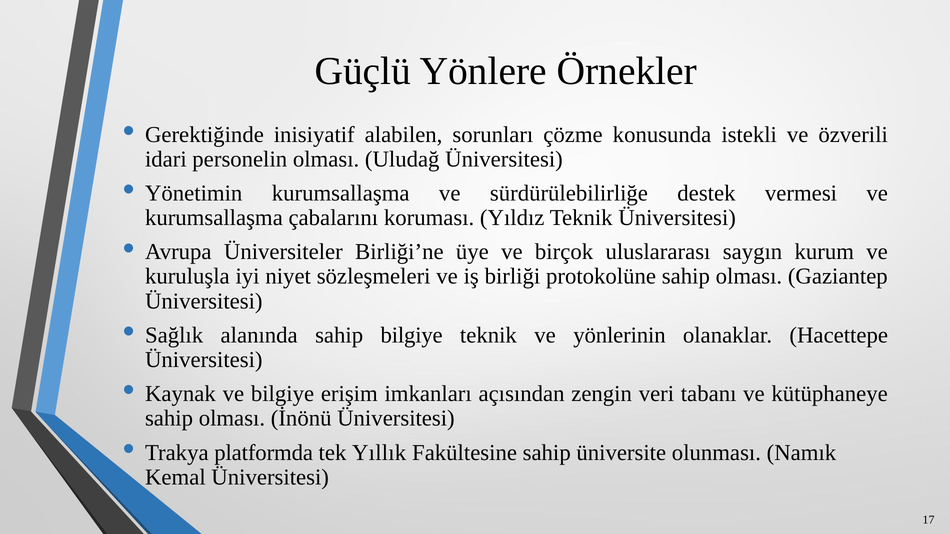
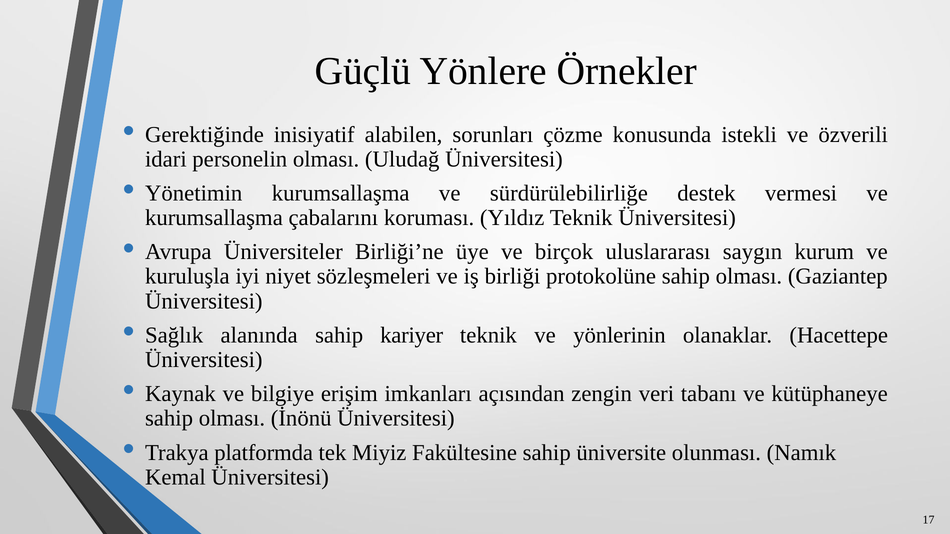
sahip bilgiye: bilgiye -> kariyer (412, 335)
Yıllık: Yıllık -> Miyiz (379, 453)
